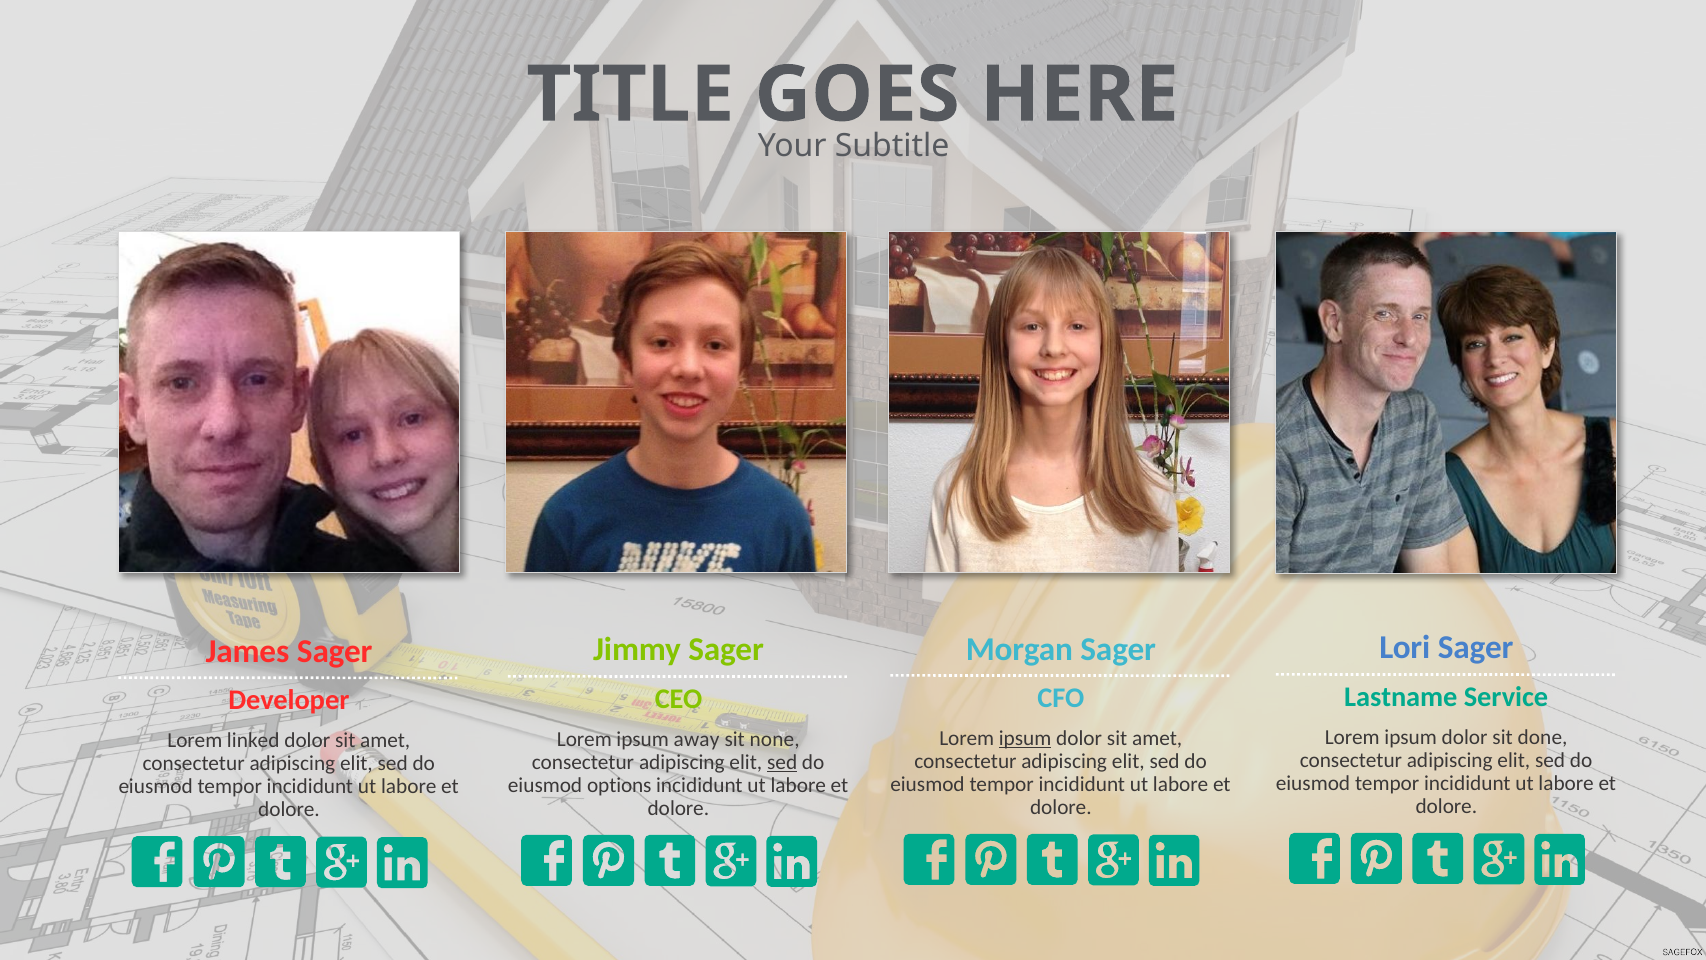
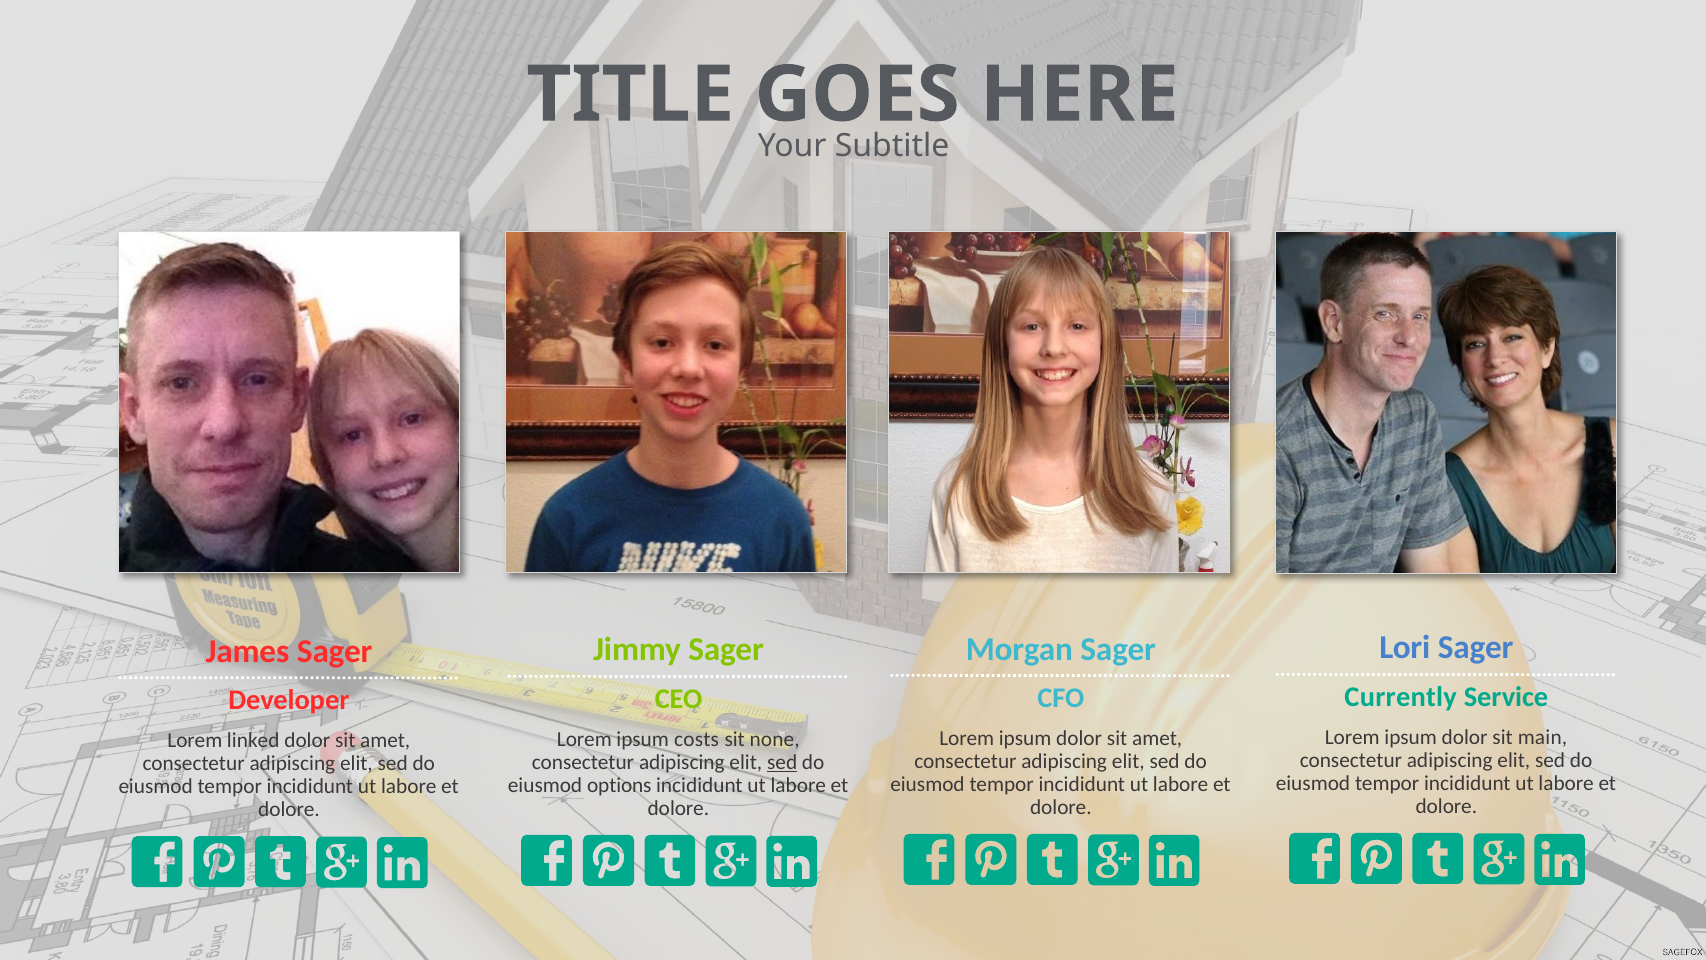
Lastname: Lastname -> Currently (1401, 697)
done: done -> main (1542, 737)
ipsum underline: present -> none (1025, 738)
away: away -> costs (697, 739)
